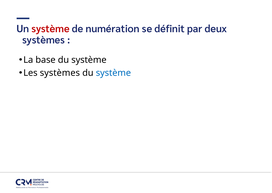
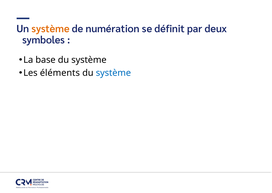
système colour: red -> orange (51, 29)
systèmes: systèmes -> symboles (44, 40)
Les systèmes: systèmes -> éléments (60, 73)
